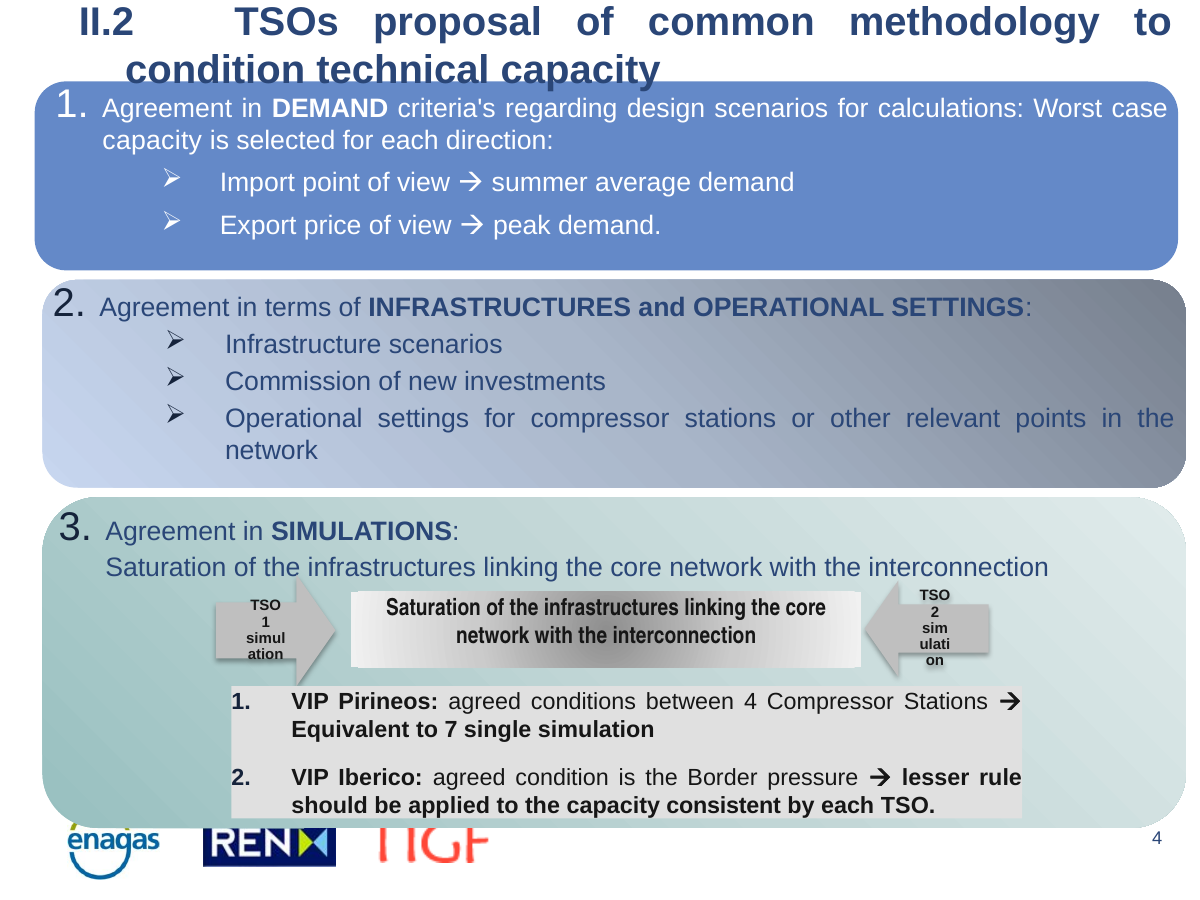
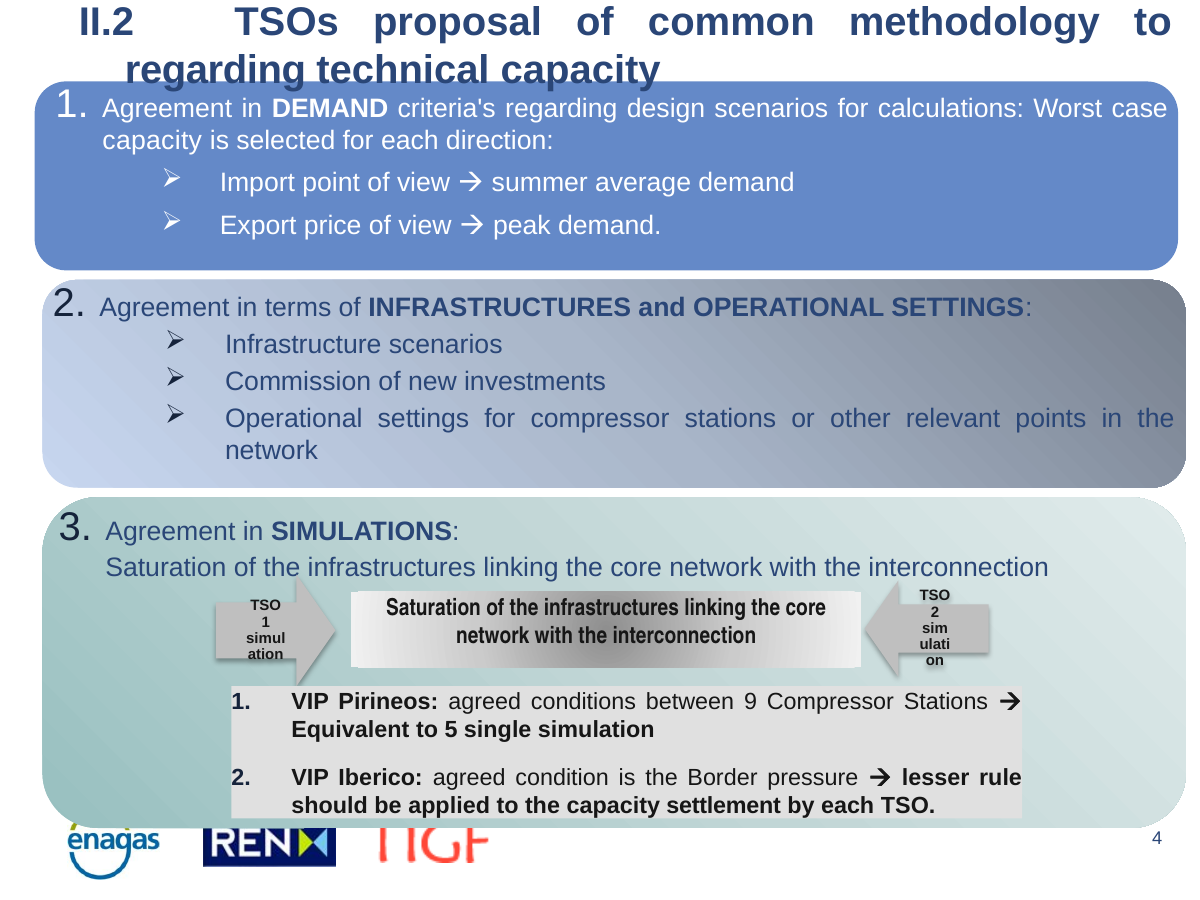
condition: condition -> regarding (215, 70)
between 4: 4 -> 9 (751, 702)
7: 7 -> 5 (451, 730)
consistent: consistent -> settlement (724, 806)
